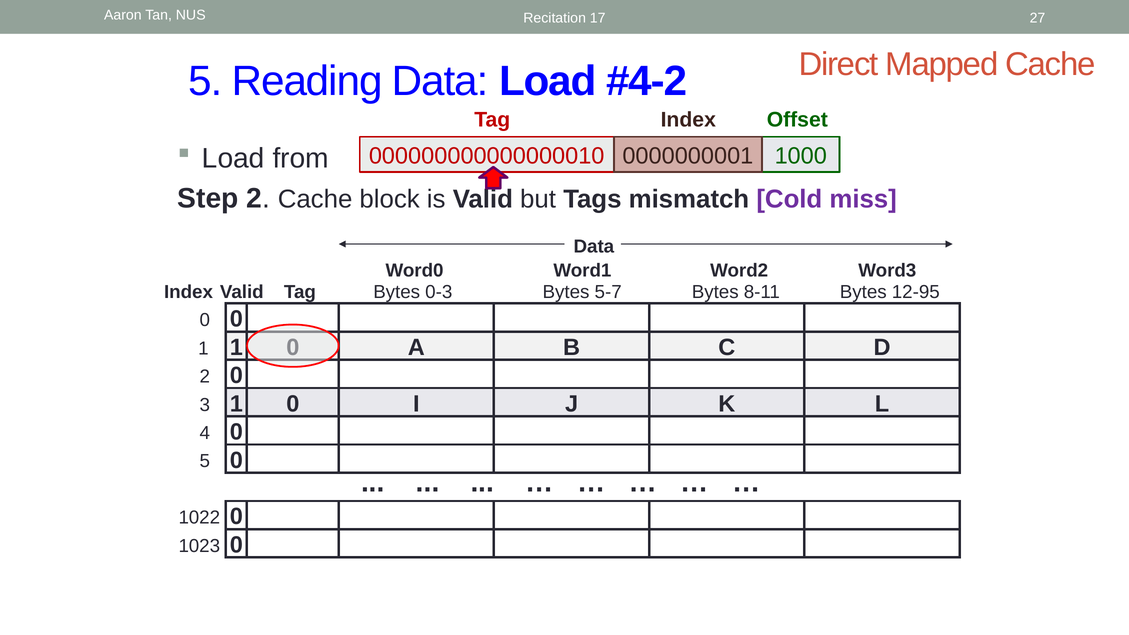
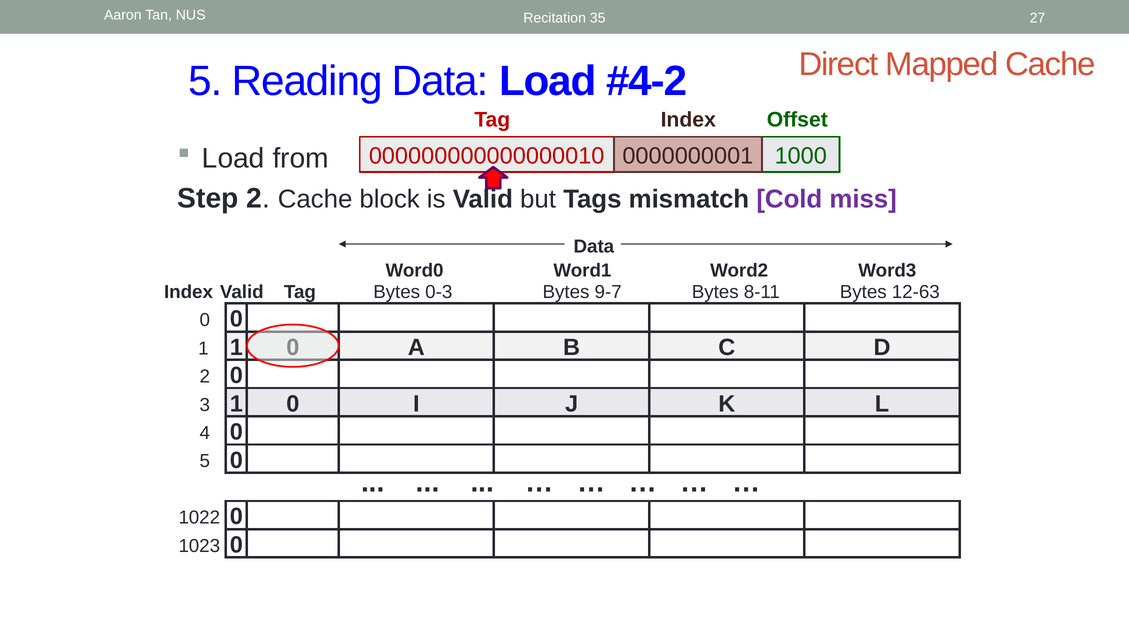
17: 17 -> 35 (598, 18)
5-7: 5-7 -> 9-7 (608, 292)
12-95: 12-95 -> 12-63 (916, 292)
